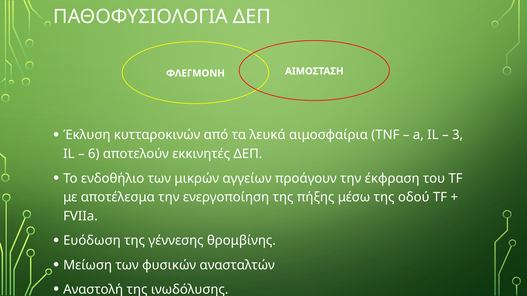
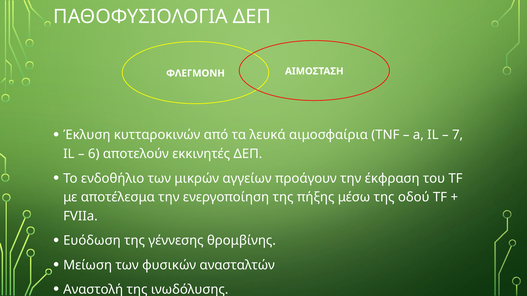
3: 3 -> 7 (458, 135)
